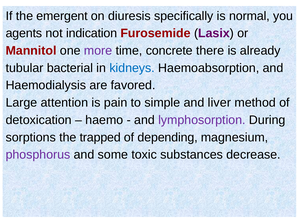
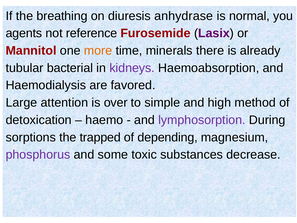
emergent: emergent -> breathing (62, 16)
specifically: specifically -> anhydrase (184, 16)
indication: indication -> reference (92, 33)
more colour: purple -> orange (98, 51)
concrete: concrete -> minerals (169, 51)
kidneys colour: blue -> purple (132, 68)
pain: pain -> over (116, 103)
liver: liver -> high (219, 103)
